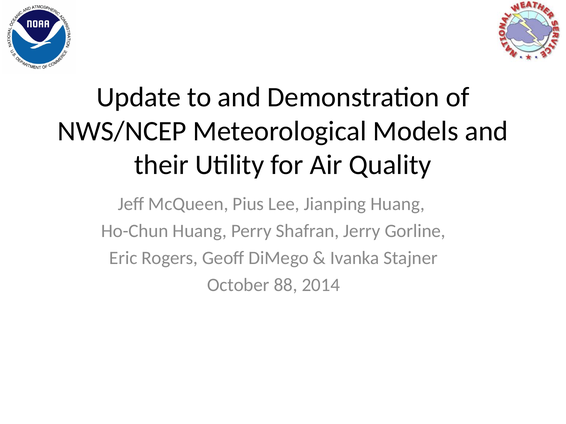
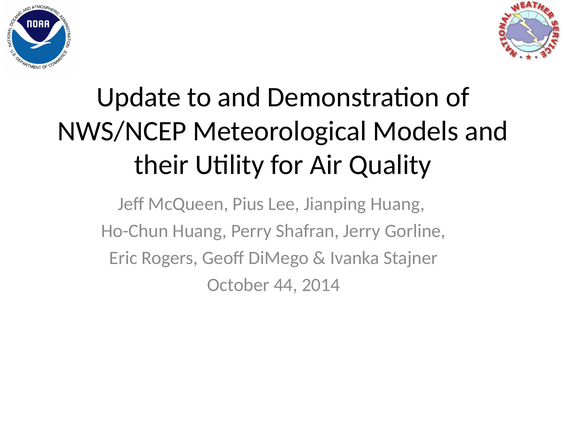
88: 88 -> 44 (286, 285)
